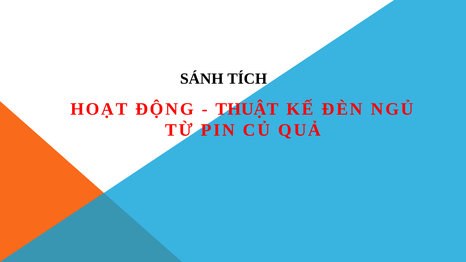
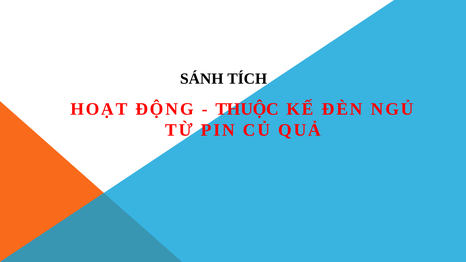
THUẬT: THUẬT -> THUỘC (247, 109)
